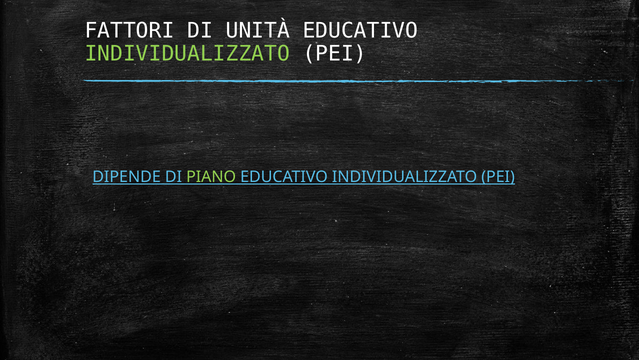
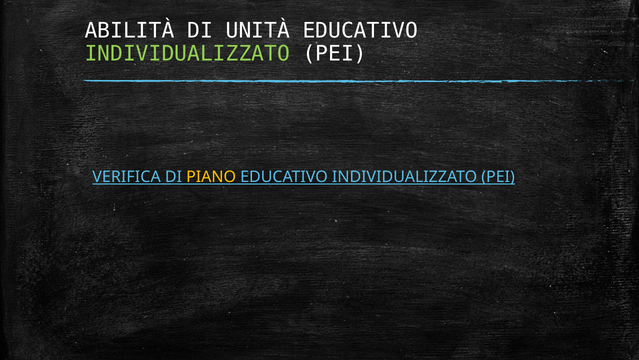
FATTORI: FATTORI -> ABILITÀ (129, 31)
DIPENDE: DIPENDE -> VERIFICA (127, 177)
PIANO colour: light green -> yellow (211, 177)
